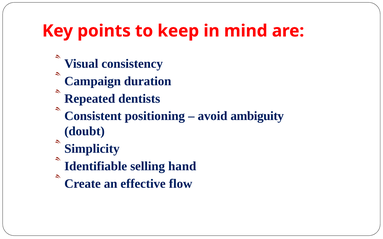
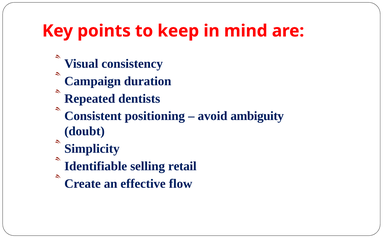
hand: hand -> retail (182, 166)
